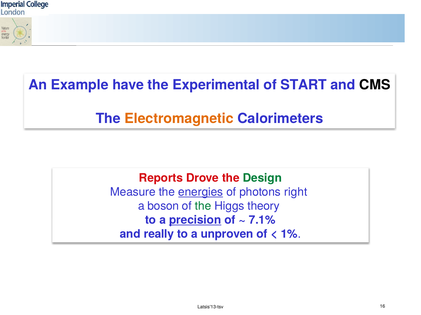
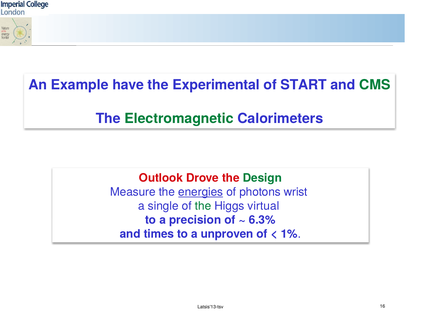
CMS colour: black -> green (375, 85)
Electromagnetic colour: orange -> green (179, 119)
Reports: Reports -> Outlook (161, 178)
right: right -> wrist (296, 192)
boson: boson -> single (163, 206)
theory: theory -> virtual (264, 206)
precision underline: present -> none (195, 220)
7.1%: 7.1% -> 6.3% (262, 220)
really: really -> times (159, 234)
